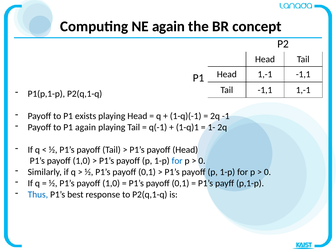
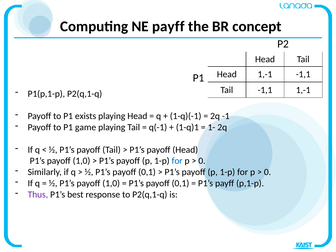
NE again: again -> payff (168, 26)
P1 again: again -> game (86, 127)
Thus colour: blue -> purple (38, 195)
